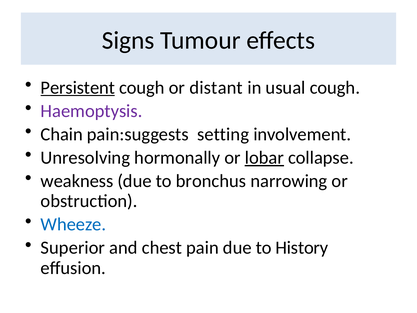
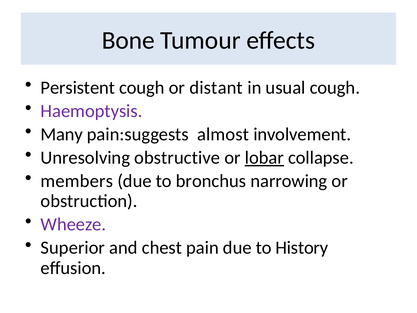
Signs: Signs -> Bone (128, 40)
Persistent underline: present -> none (78, 87)
Chain: Chain -> Many (62, 134)
setting: setting -> almost (223, 134)
hormonally: hormonally -> obstructive (177, 158)
weakness: weakness -> members (77, 181)
Wheeze colour: blue -> purple (73, 224)
